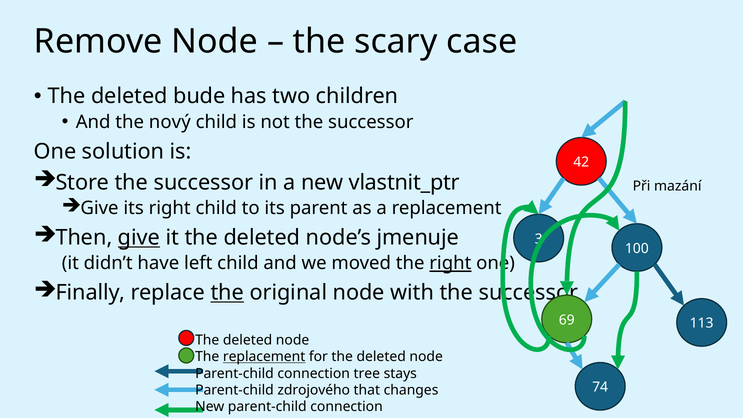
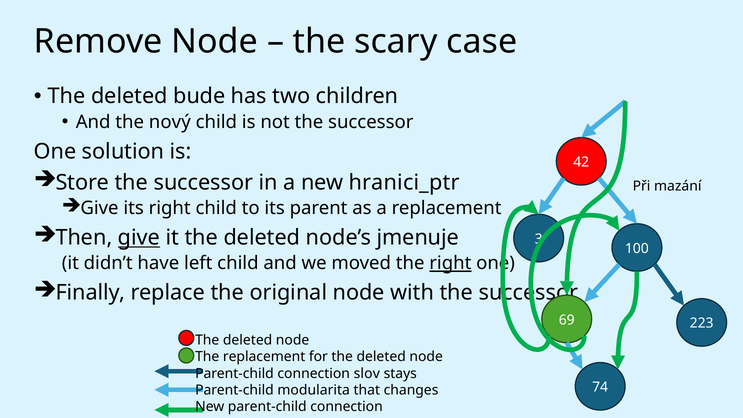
vlastnit_ptr: vlastnit_ptr -> hranici_ptr (404, 182)
the underline: present -> none (227, 293)
113: 113 -> 223 (702, 323)
replacement underline: present -> none (264, 357)
tree: tree -> slov (367, 373)
zdrojového: zdrojového -> modularita (314, 390)
